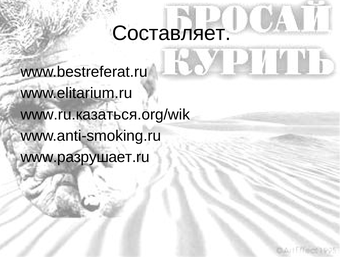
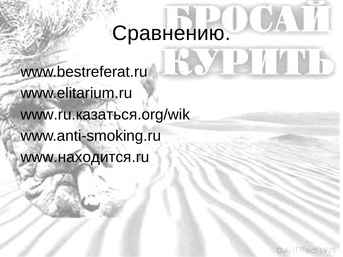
Составляет: Составляет -> Сравнению (171, 33)
www.разрушает.ru: www.разрушает.ru -> www.находится.ru (85, 157)
